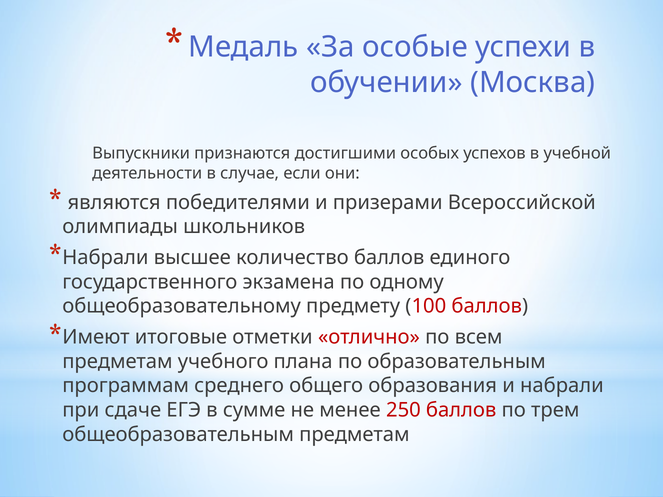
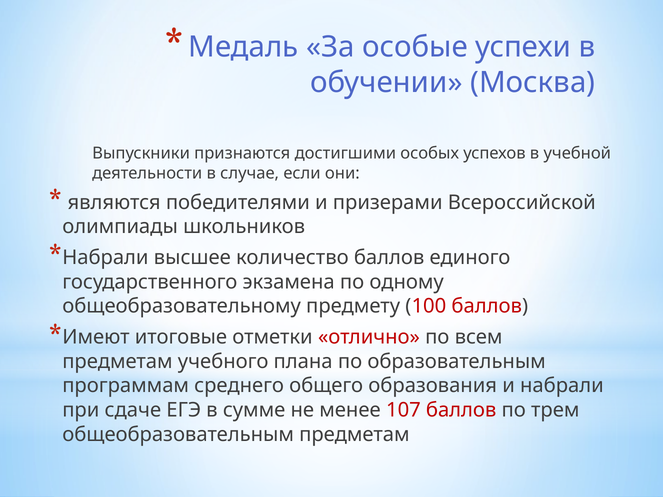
250: 250 -> 107 (403, 410)
